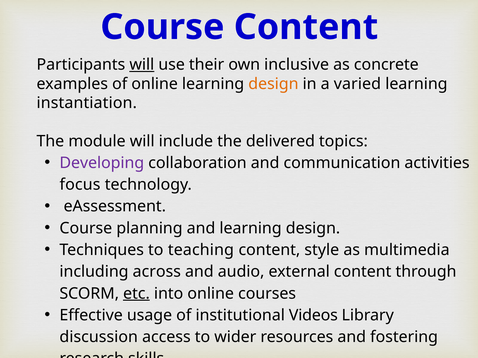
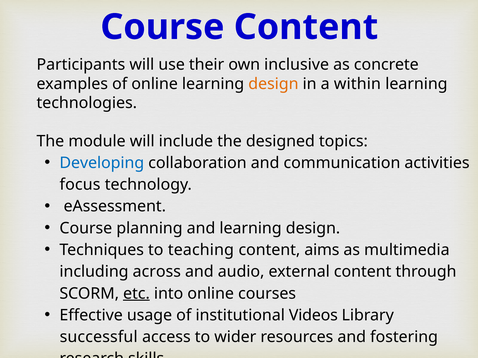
will underline: present -> none (142, 65)
varied: varied -> within (357, 84)
instantiation: instantiation -> technologies (87, 103)
delivered: delivered -> designed (280, 141)
Developing colour: purple -> blue (102, 163)
style: style -> aims (322, 250)
discussion: discussion -> successful (99, 337)
